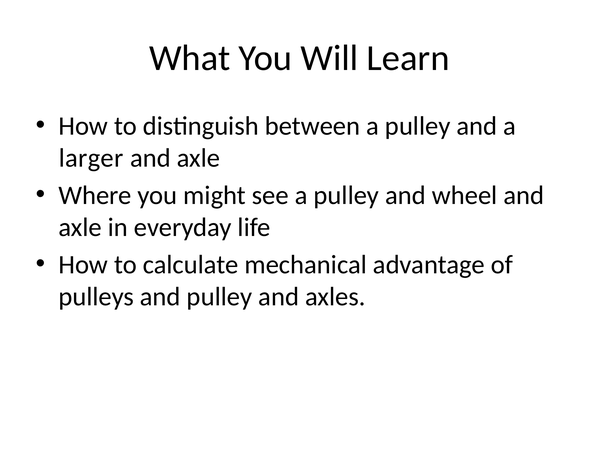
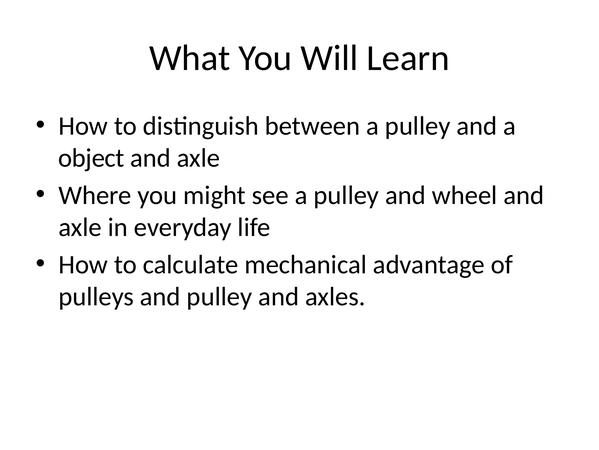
larger: larger -> object (91, 158)
